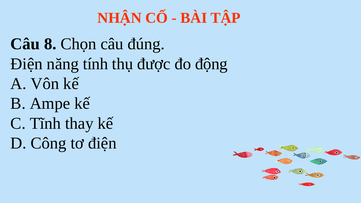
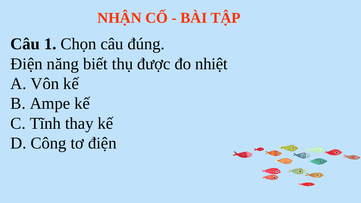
8: 8 -> 1 (50, 44)
tính: tính -> biết (95, 64)
động: động -> nhiệt (211, 64)
